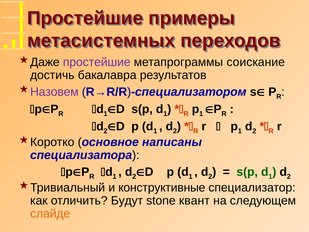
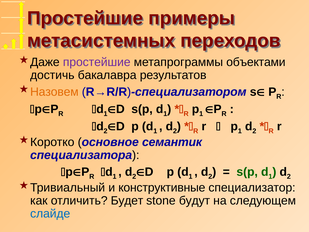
соискание: соискание -> объектами (256, 62)
Назовем colour: purple -> orange (54, 92)
написаны: написаны -> семантик (172, 142)
Будут: Будут -> Будет (127, 200)
квант: квант -> будут (194, 200)
слайде colour: orange -> blue (50, 213)
